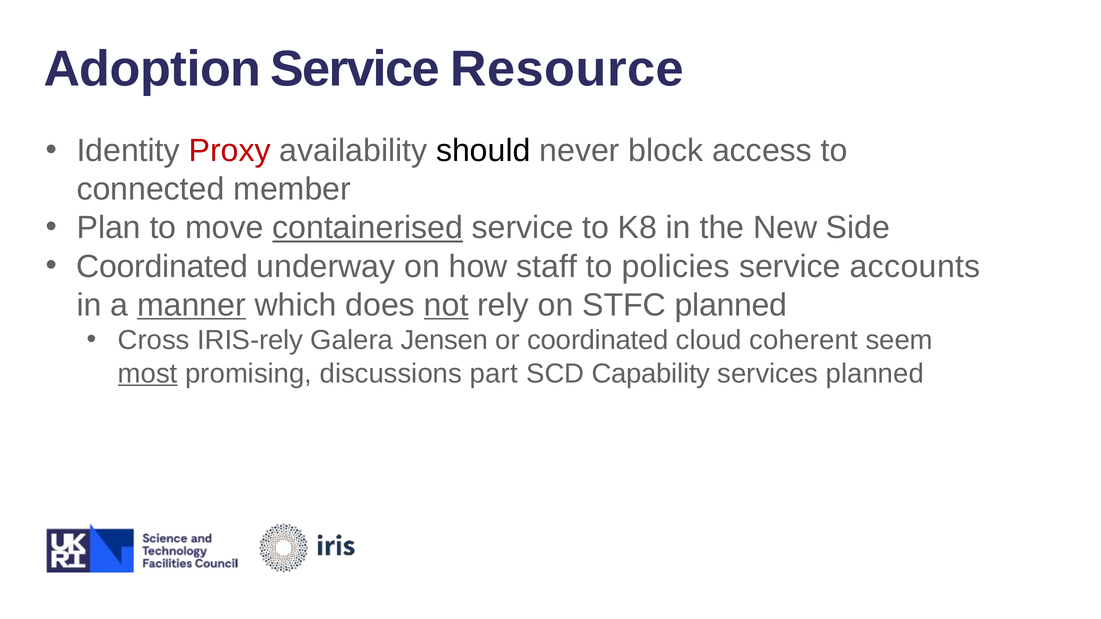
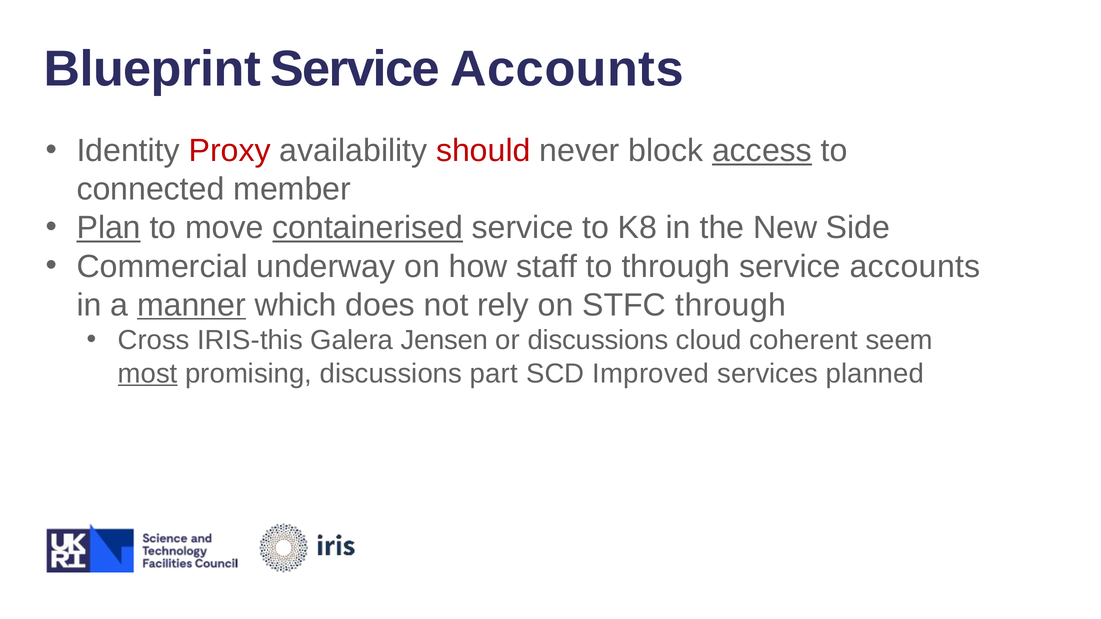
Adoption: Adoption -> Blueprint (152, 69)
Resource: Resource -> Accounts (567, 69)
should colour: black -> red (483, 151)
access underline: none -> present (762, 151)
Plan underline: none -> present (109, 228)
Coordinated: Coordinated -> Commercial (162, 267)
to policies: policies -> through (676, 267)
not underline: present -> none (446, 305)
STFC planned: planned -> through (731, 305)
IRIS-rely: IRIS-rely -> IRIS-this (250, 341)
or coordinated: coordinated -> discussions (598, 341)
Capability: Capability -> Improved (651, 374)
